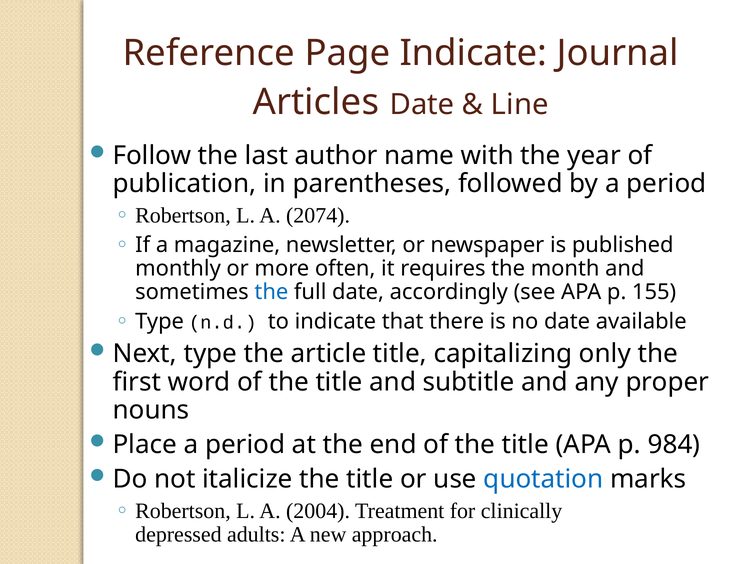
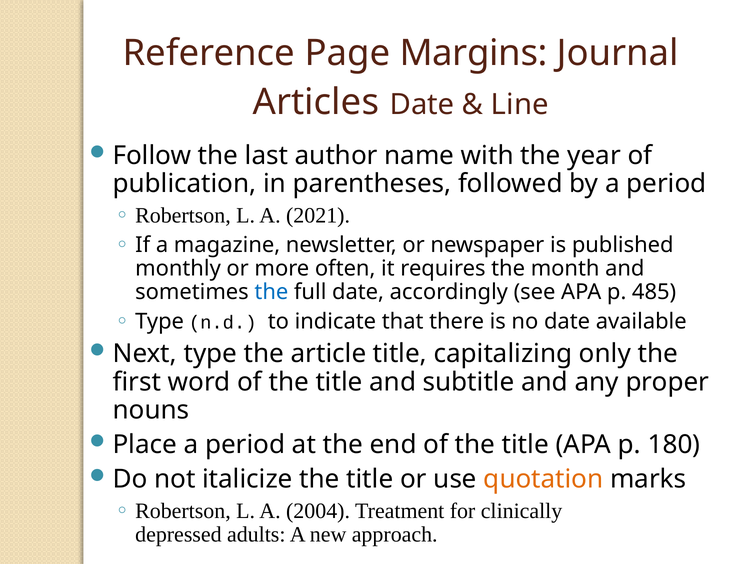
Page Indicate: Indicate -> Margins (474, 53)
2074: 2074 -> 2021 (318, 215)
155: 155 -> 485 (654, 292)
984: 984 -> 180 (674, 445)
quotation colour: blue -> orange (543, 479)
